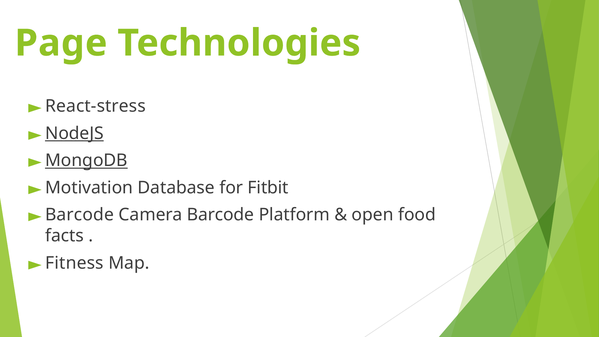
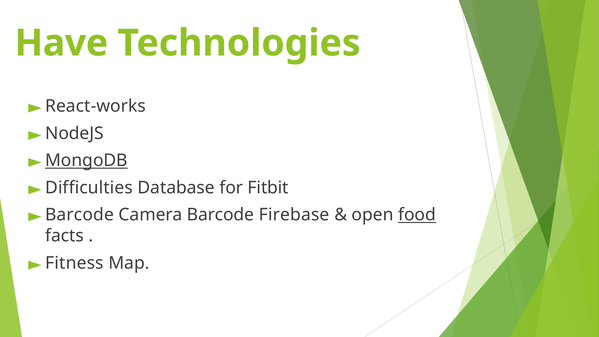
Page: Page -> Have (61, 43)
React-stress: React-stress -> React-works (96, 106)
NodeJS underline: present -> none (74, 133)
Motivation: Motivation -> Difficulties (89, 188)
Platform: Platform -> Firebase (294, 215)
food underline: none -> present (417, 215)
